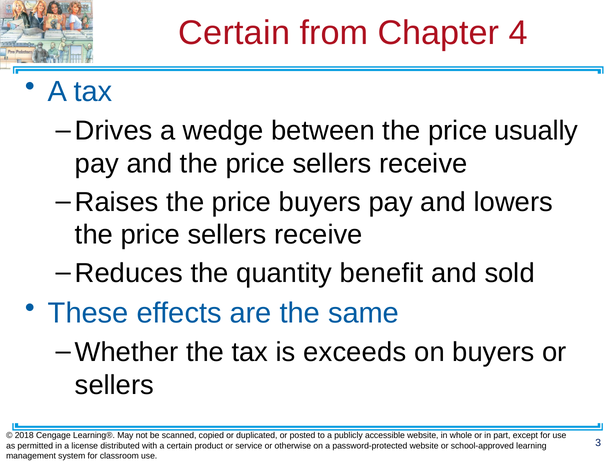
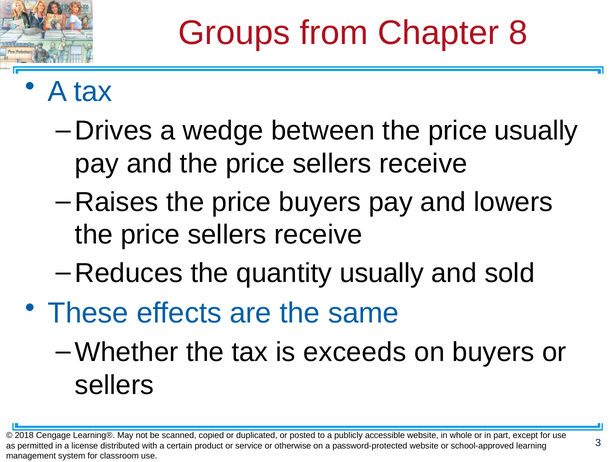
Certain: Certain -> Groups (234, 33)
4: 4 -> 8 (518, 33)
quantity benefit: benefit -> usually (382, 273)
